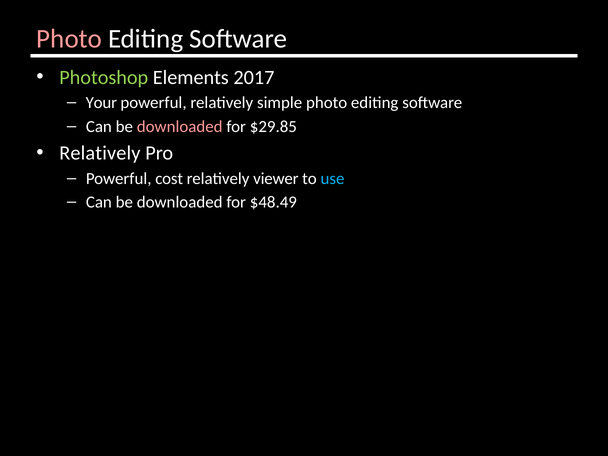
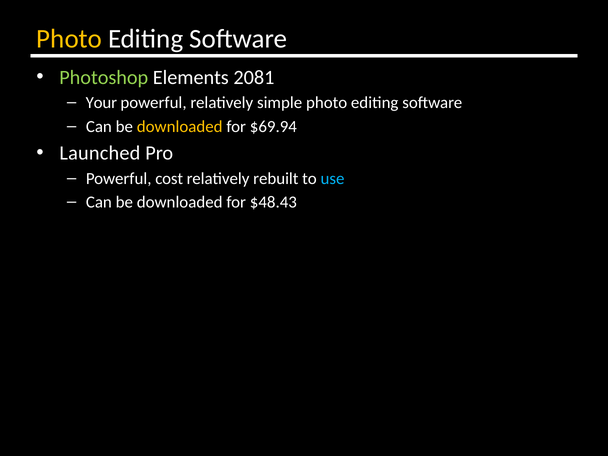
Photo colour: pink -> yellow (69, 39)
2017: 2017 -> 2081 (254, 77)
downloaded colour: pink -> yellow (180, 127)
$29.85: $29.85 -> $69.94 (273, 127)
Relatively: Relatively -> Launched (100, 153)
viewer: viewer -> rebuilt (276, 179)
$48.49: $48.49 -> $48.43 (273, 202)
